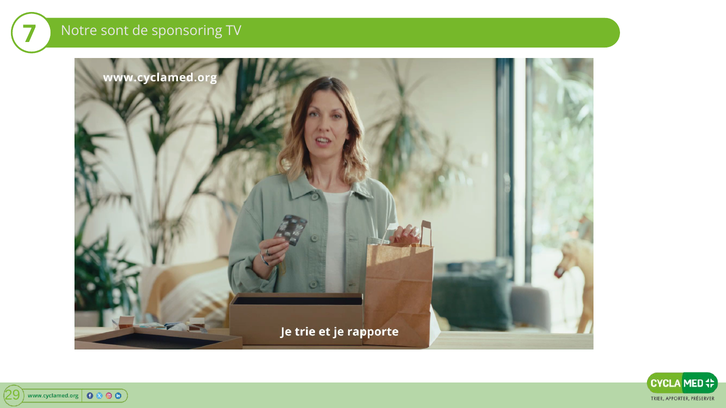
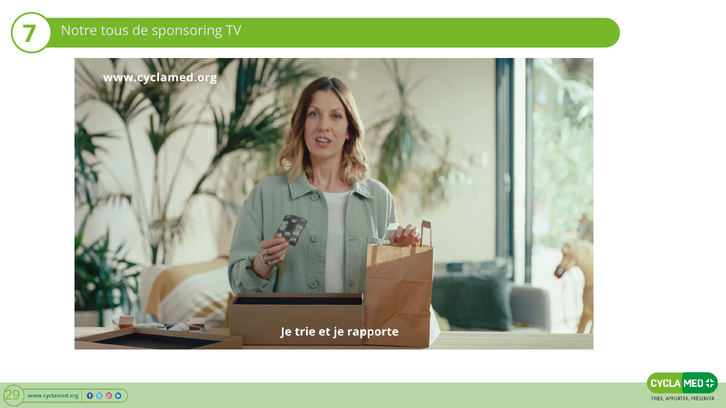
sont: sont -> tous (115, 31)
